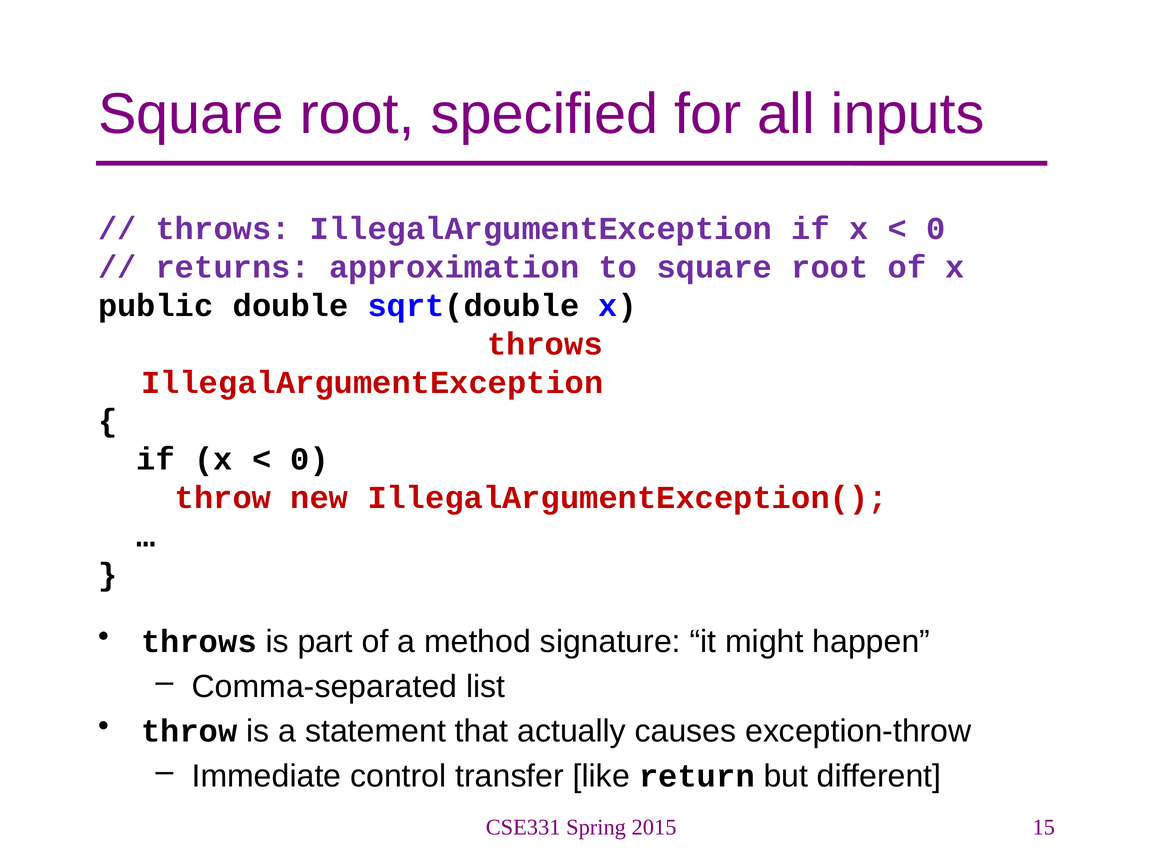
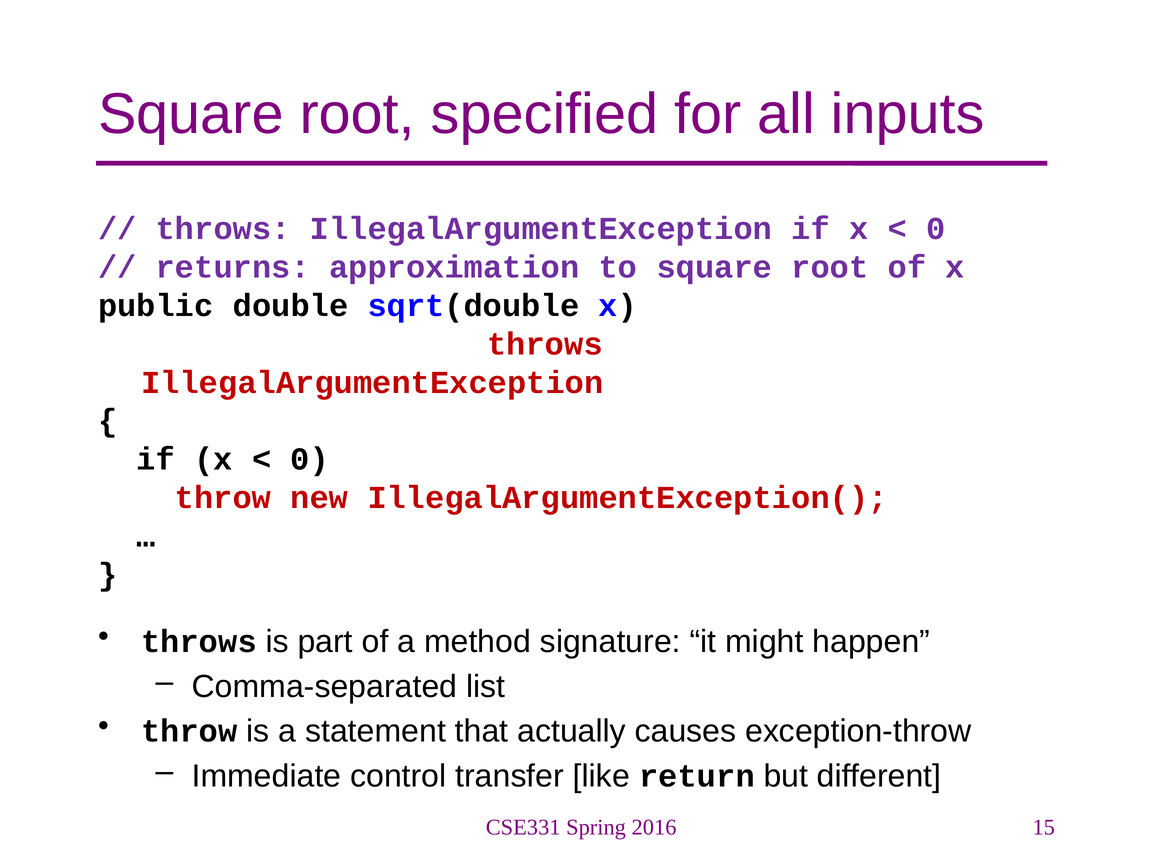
2015: 2015 -> 2016 (654, 828)
